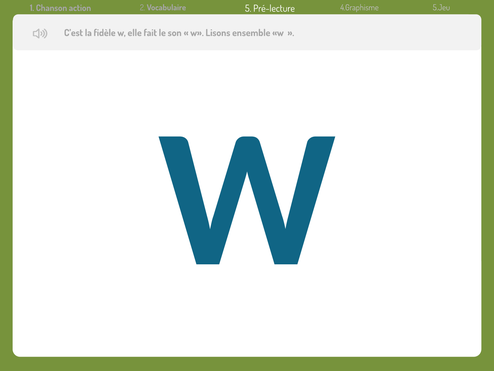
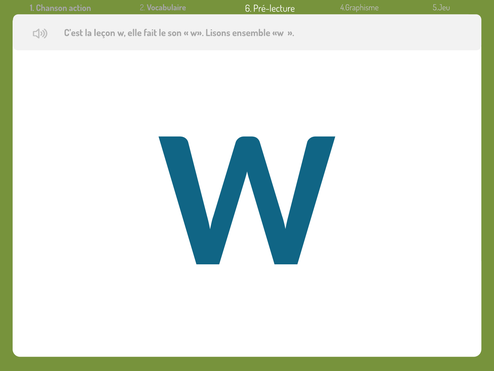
5: 5 -> 6 (248, 9)
fidèle: fidèle -> leçon (105, 33)
